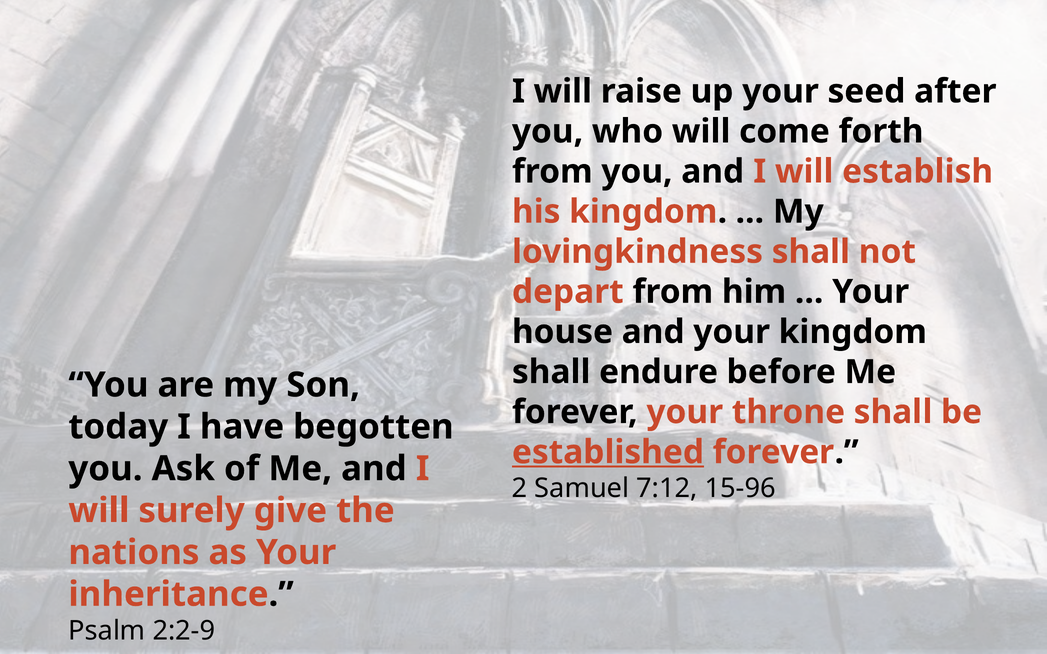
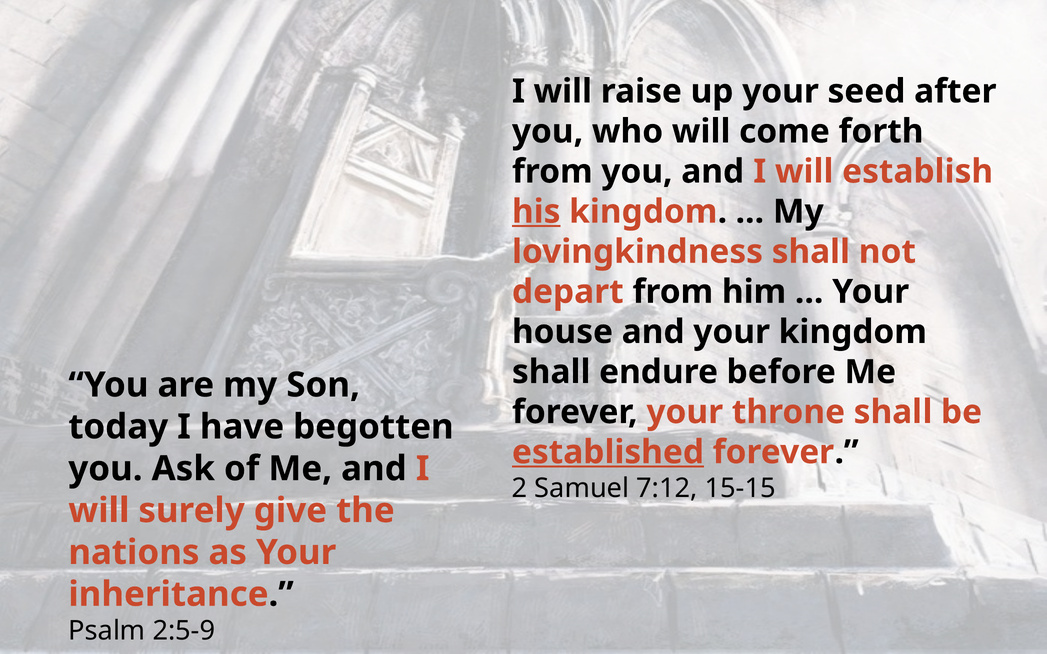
his underline: none -> present (536, 212)
15-96: 15-96 -> 15-15 (740, 488)
2:2-9: 2:2-9 -> 2:5-9 (184, 631)
